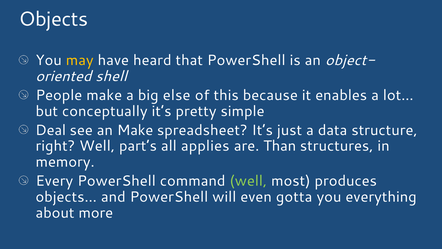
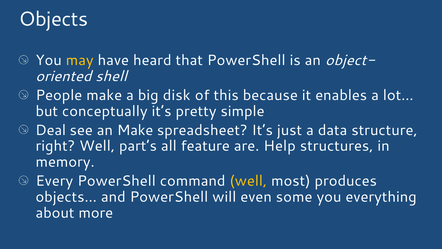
else: else -> disk (177, 95)
applies: applies -> feature (205, 146)
Than: Than -> Help (280, 146)
well colour: light green -> yellow (248, 181)
gotta: gotta -> some (294, 197)
